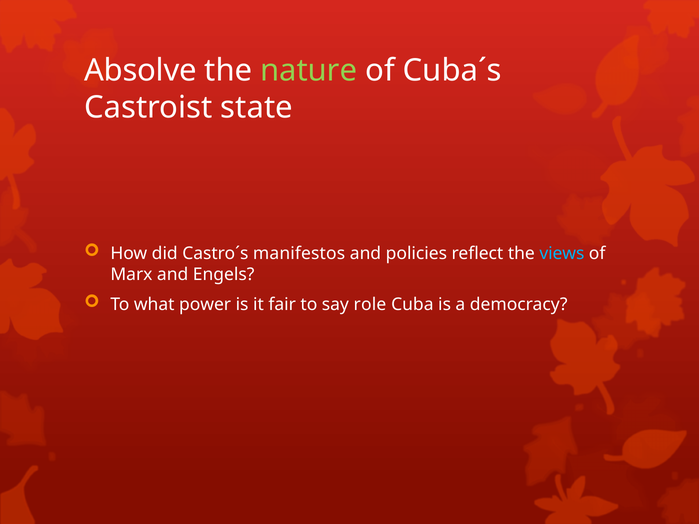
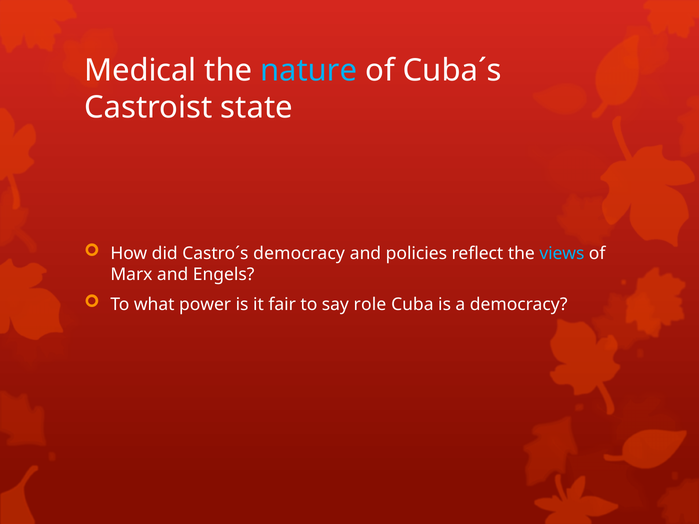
Absolve: Absolve -> Medical (140, 70)
nature colour: light green -> light blue (309, 70)
Castro´s manifestos: manifestos -> democracy (299, 253)
